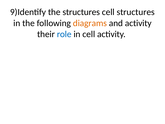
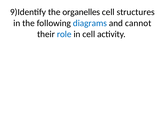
the structures: structures -> organelles (81, 12)
diagrams colour: orange -> blue (90, 23)
and activity: activity -> cannot (138, 23)
